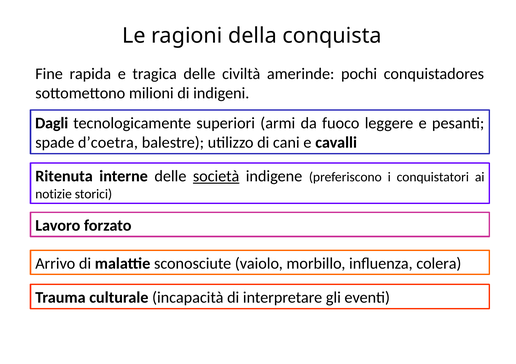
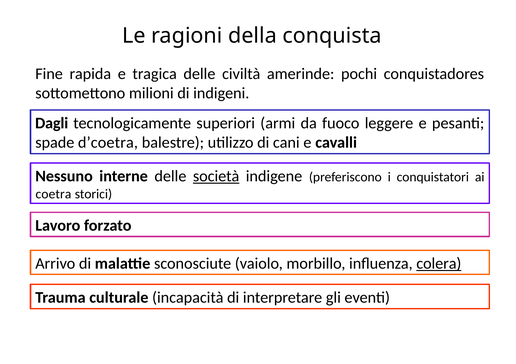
Ritenuta: Ritenuta -> Nessuno (64, 176)
notizie: notizie -> coetra (53, 194)
colera underline: none -> present (439, 263)
